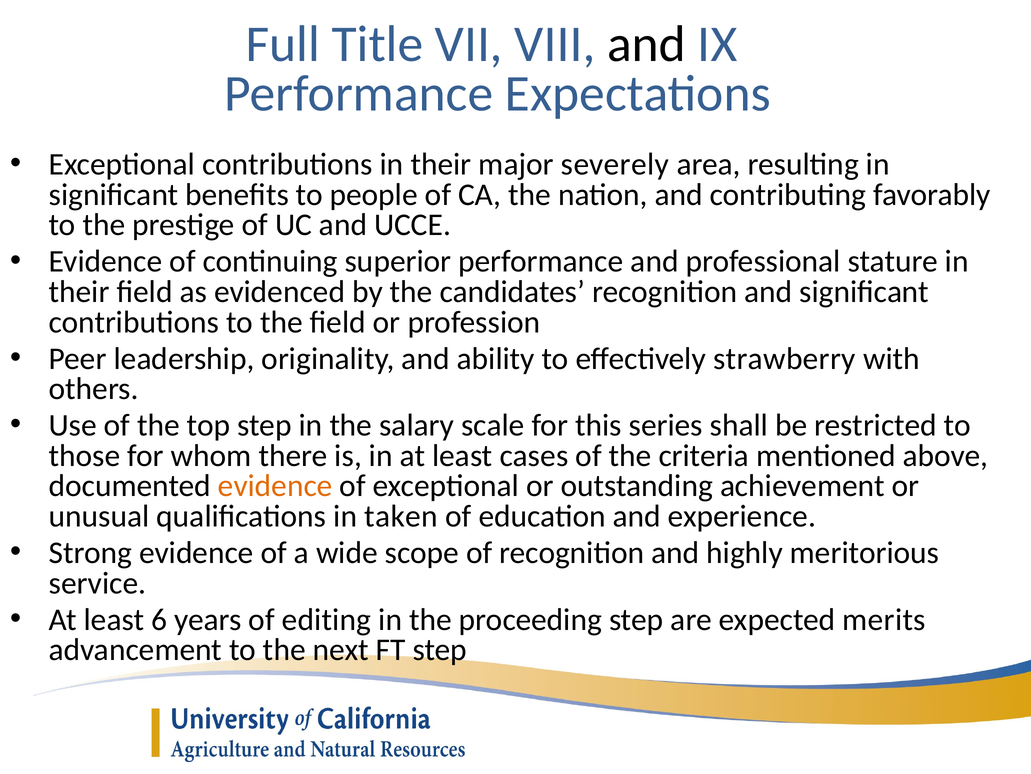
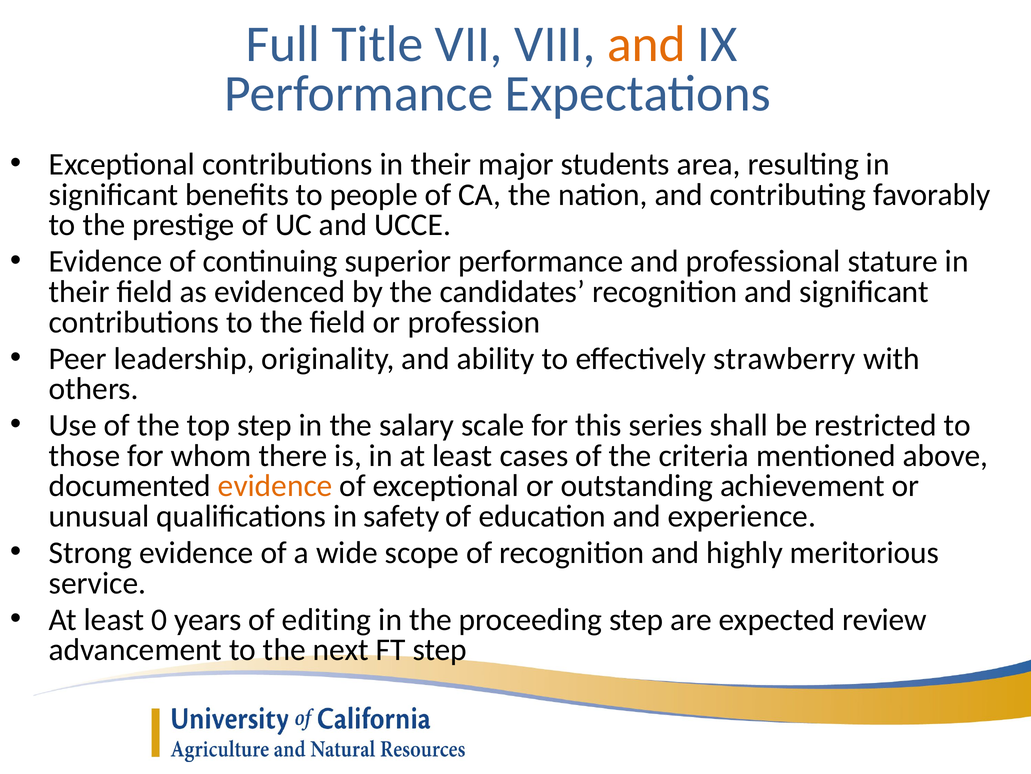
and colour: black -> orange (647, 44)
severely: severely -> students (615, 164)
taken: taken -> safety (401, 516)
6: 6 -> 0 (159, 619)
merits: merits -> review (884, 619)
